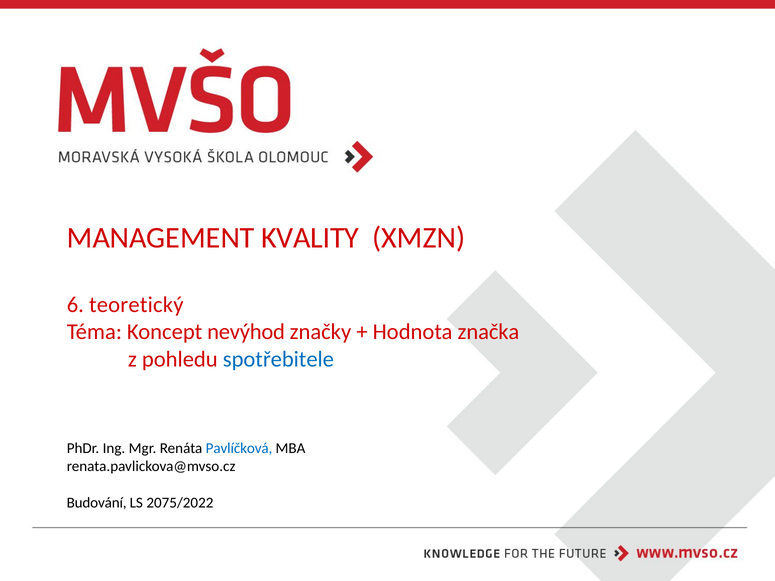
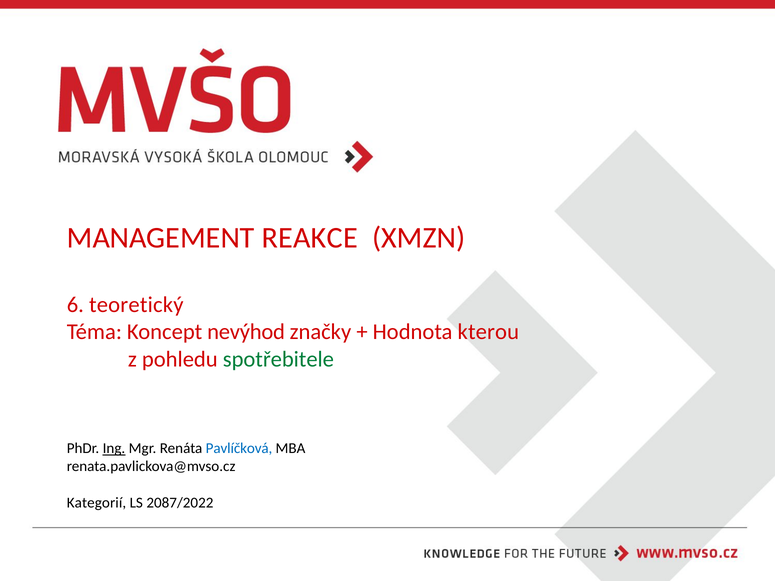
KVALITY: KVALITY -> REAKCE (310, 238)
značka: značka -> kterou (488, 332)
spotřebitele colour: blue -> green (278, 359)
Ing underline: none -> present (114, 449)
Budování: Budování -> Kategorií (96, 503)
2075/2022: 2075/2022 -> 2087/2022 (180, 503)
